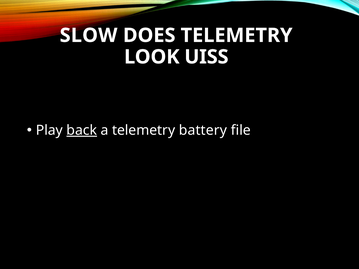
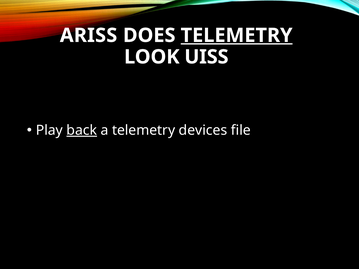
SLOW: SLOW -> ARISS (89, 35)
TELEMETRY underline: none -> present (237, 35)
battery: battery -> devices (203, 130)
